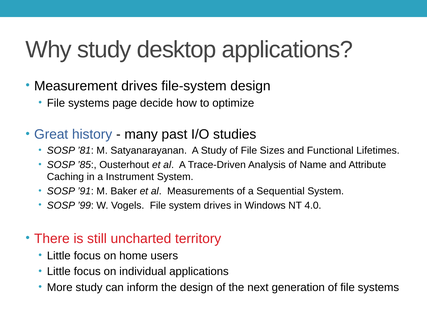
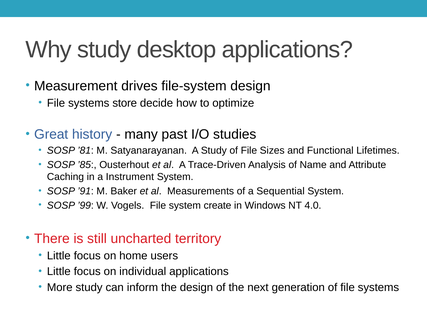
page: page -> store (125, 103)
system drives: drives -> create (218, 206)
